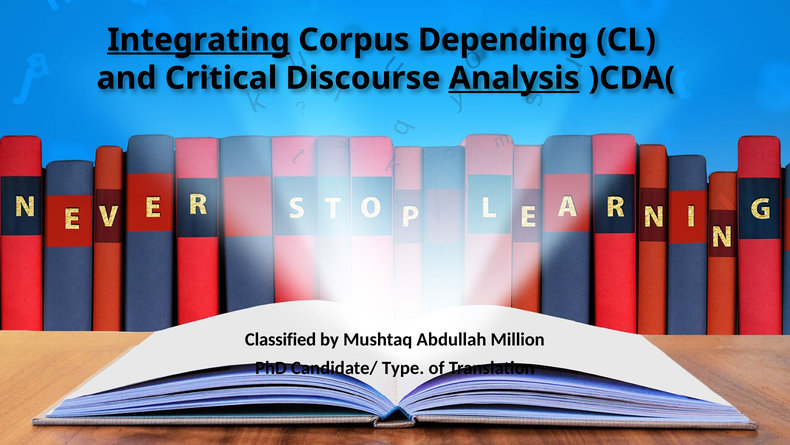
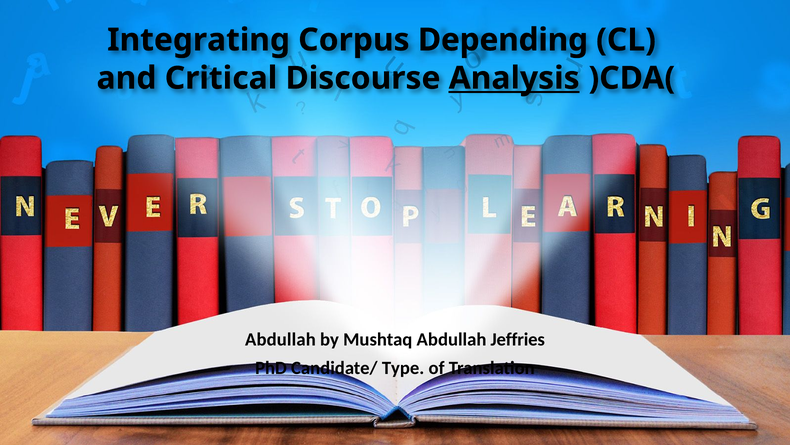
Integrating underline: present -> none (199, 40)
Classified: Classified -> Abdullah (280, 339)
Million: Million -> Jeffries (518, 339)
